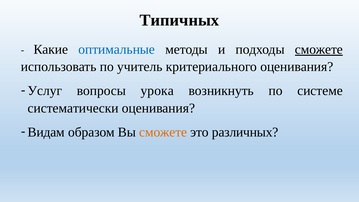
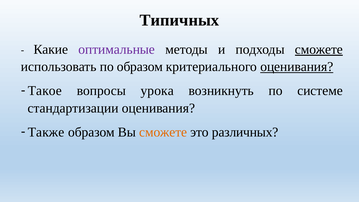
оптимальные colour: blue -> purple (117, 49)
по учитель: учитель -> образом (140, 67)
оценивания underline: none -> present (297, 67)
Услуг: Услуг -> Такое (45, 91)
систематически: систематически -> стандартизации (73, 108)
Видам: Видам -> Также (46, 132)
